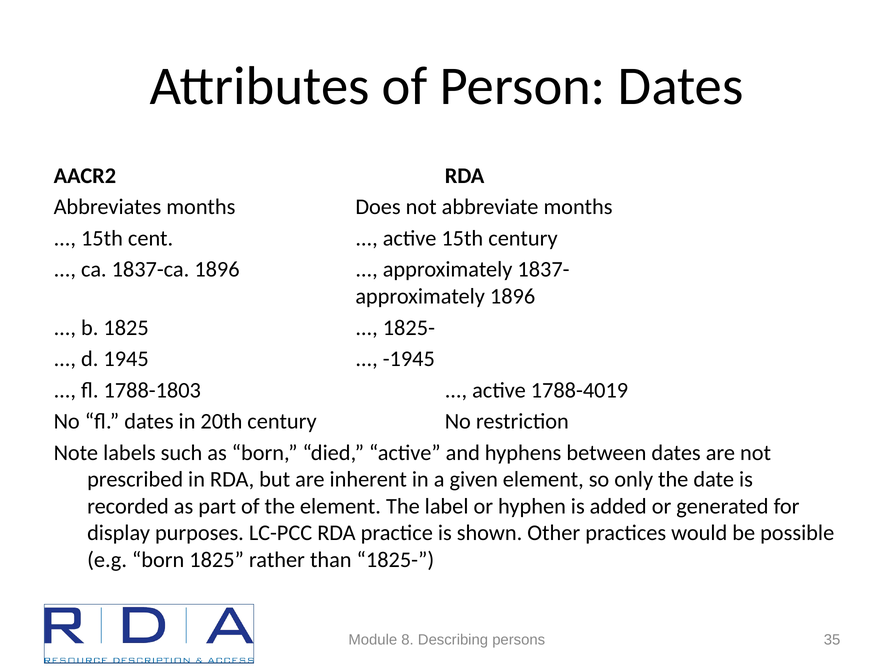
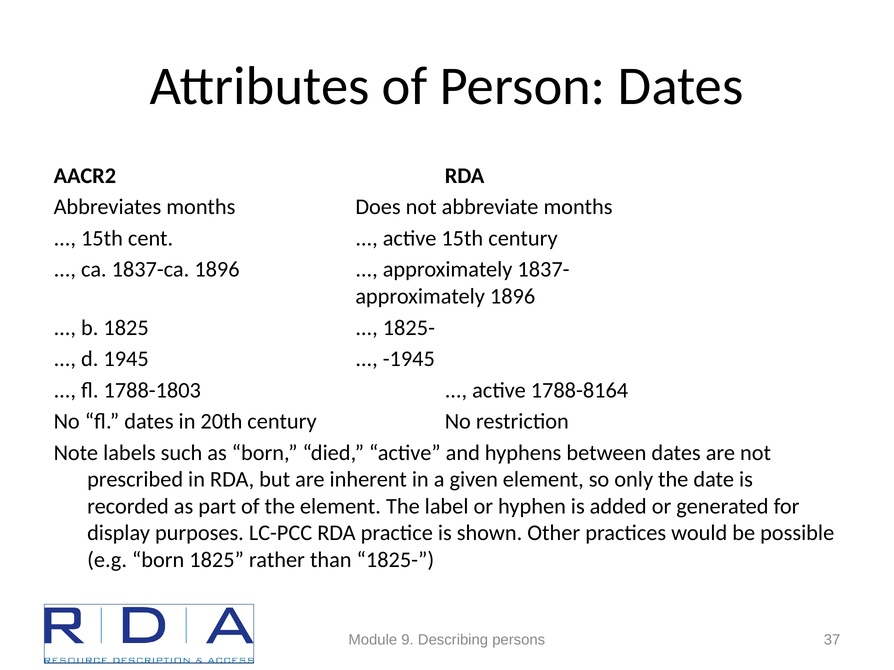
1788-4019: 1788-4019 -> 1788-8164 (579, 390)
8: 8 -> 9 (408, 640)
35: 35 -> 37 (832, 640)
